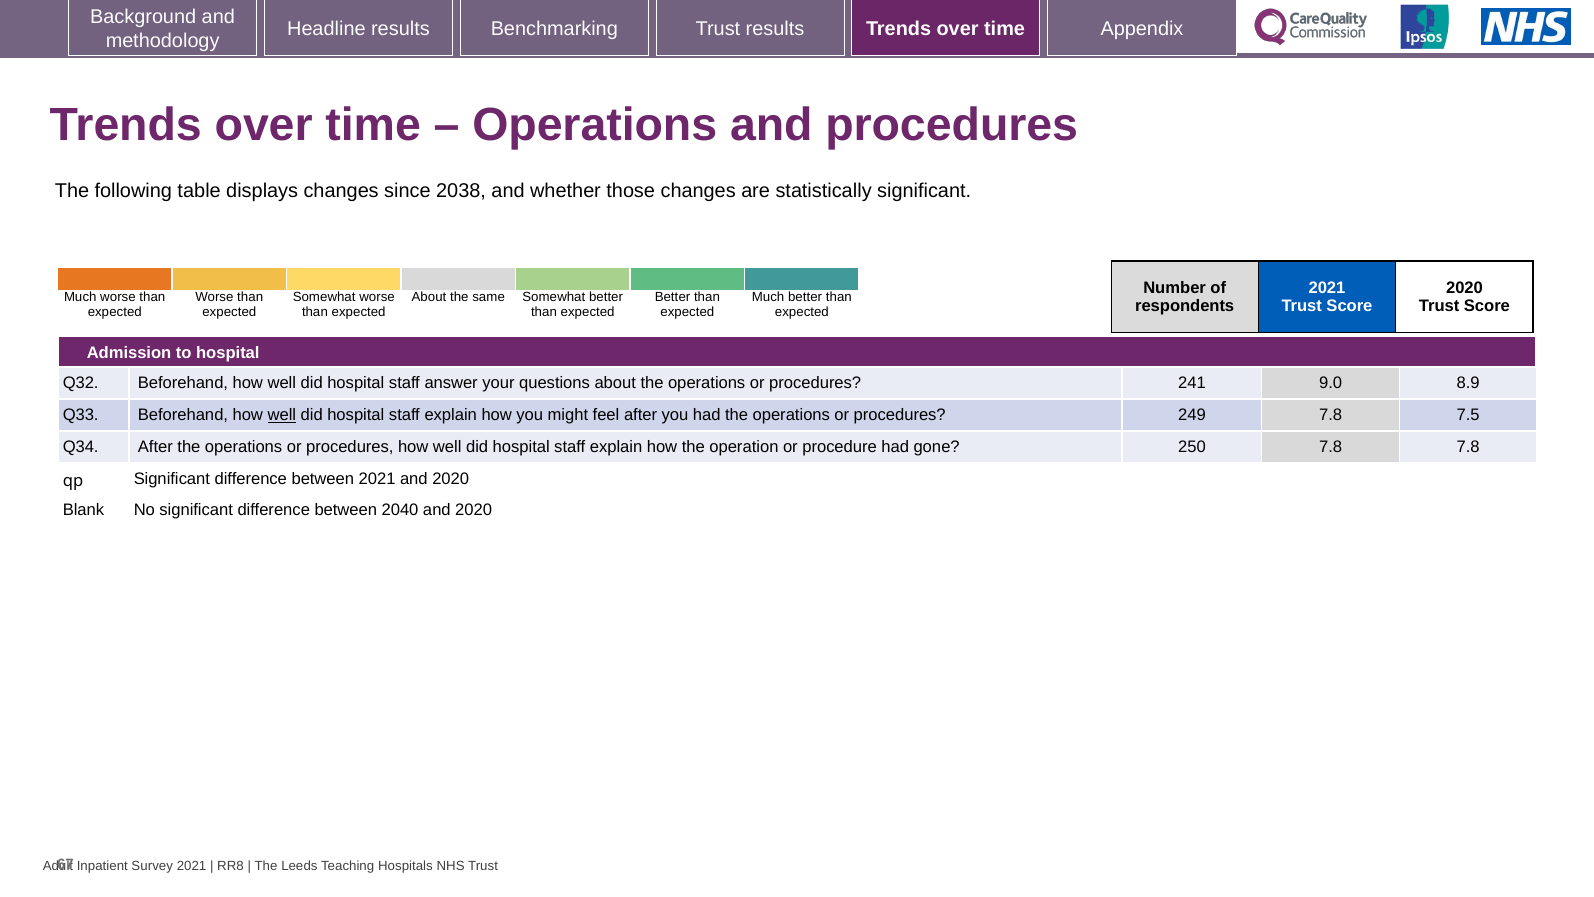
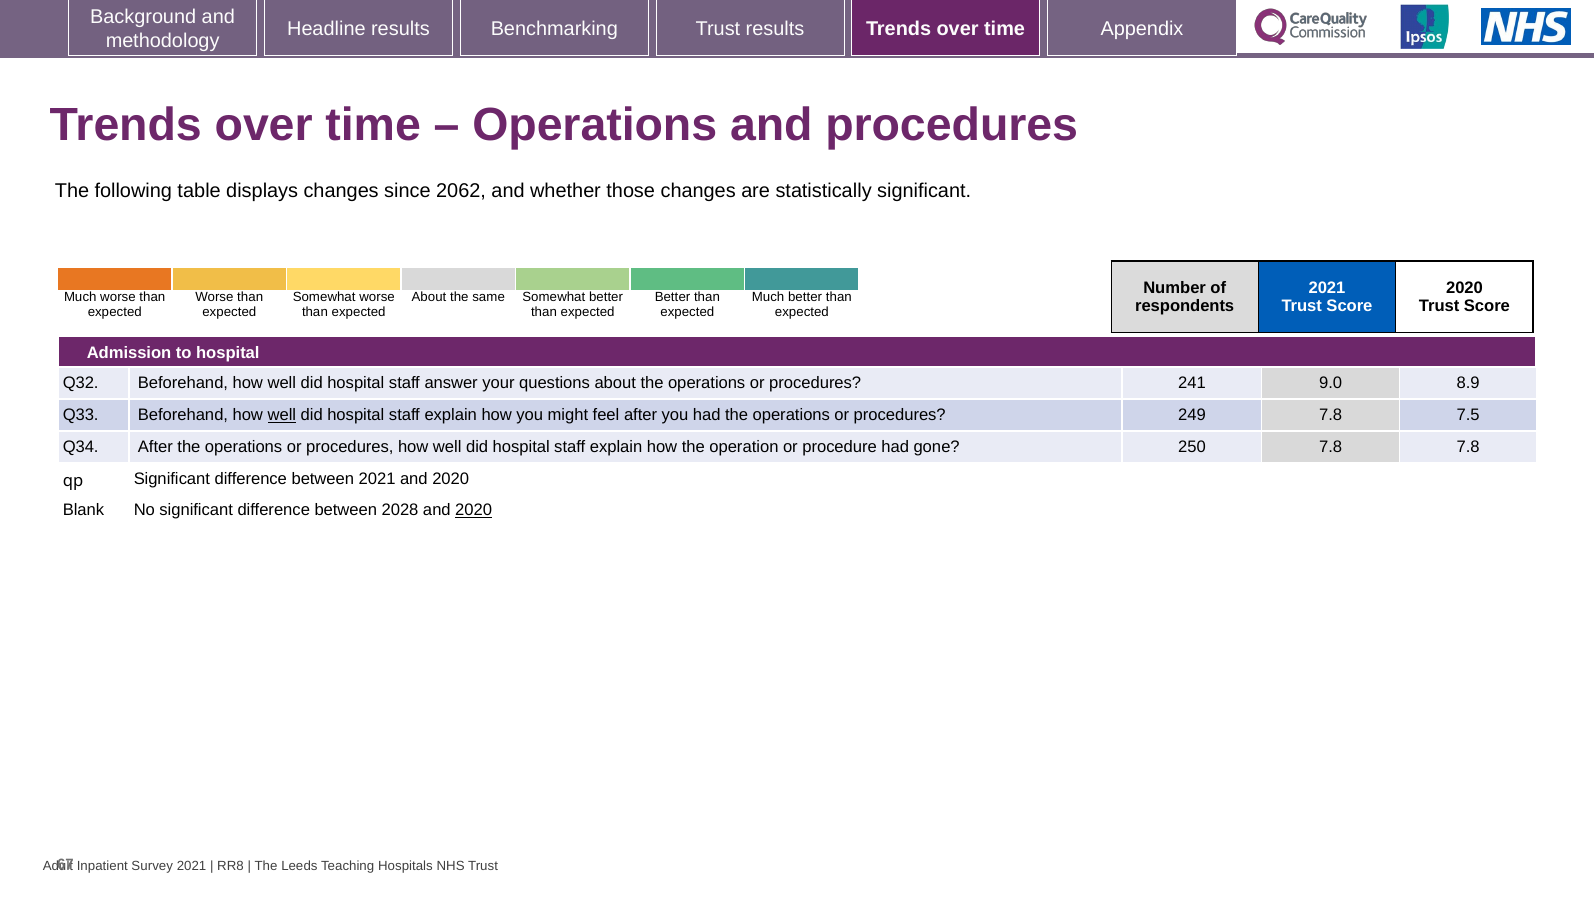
2038: 2038 -> 2062 (461, 191)
2040: 2040 -> 2028 (400, 510)
2020 underline: none -> present (474, 510)
